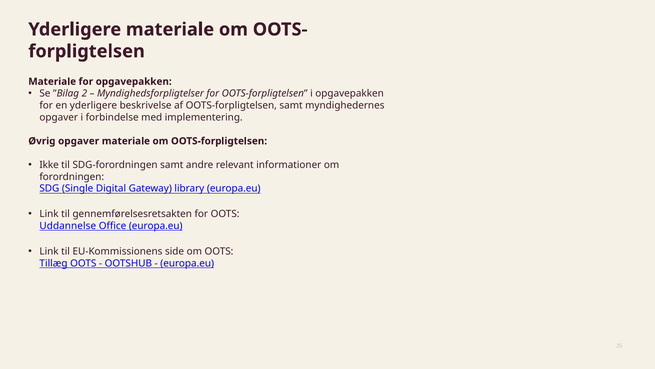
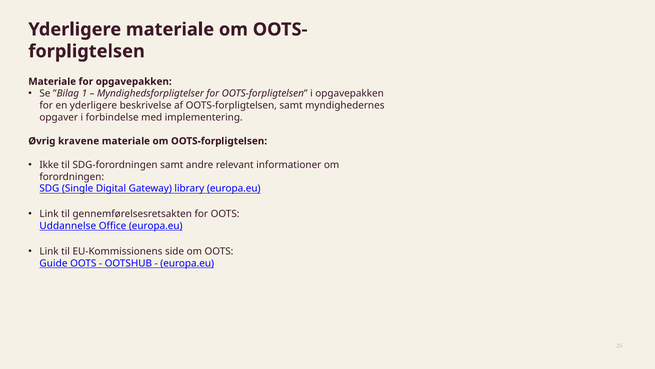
2: 2 -> 1 (84, 94)
Øvrig opgaver: opgaver -> kravene (79, 141)
Tillæg: Tillæg -> Guide (53, 264)
